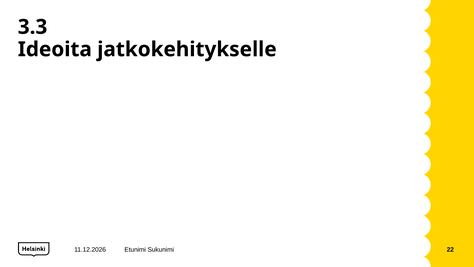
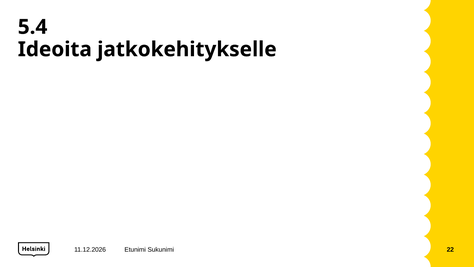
3.3: 3.3 -> 5.4 (33, 27)
